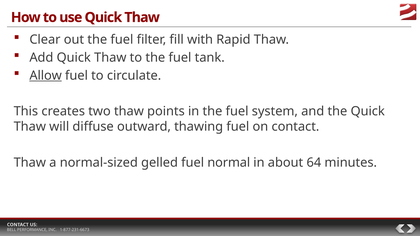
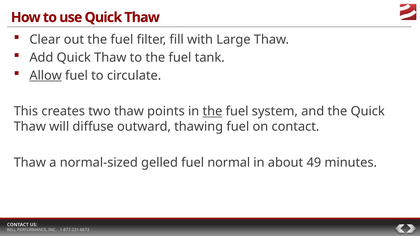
Rapid: Rapid -> Large (233, 40)
the underline: none -> present (212, 111)
64: 64 -> 49 (314, 163)
